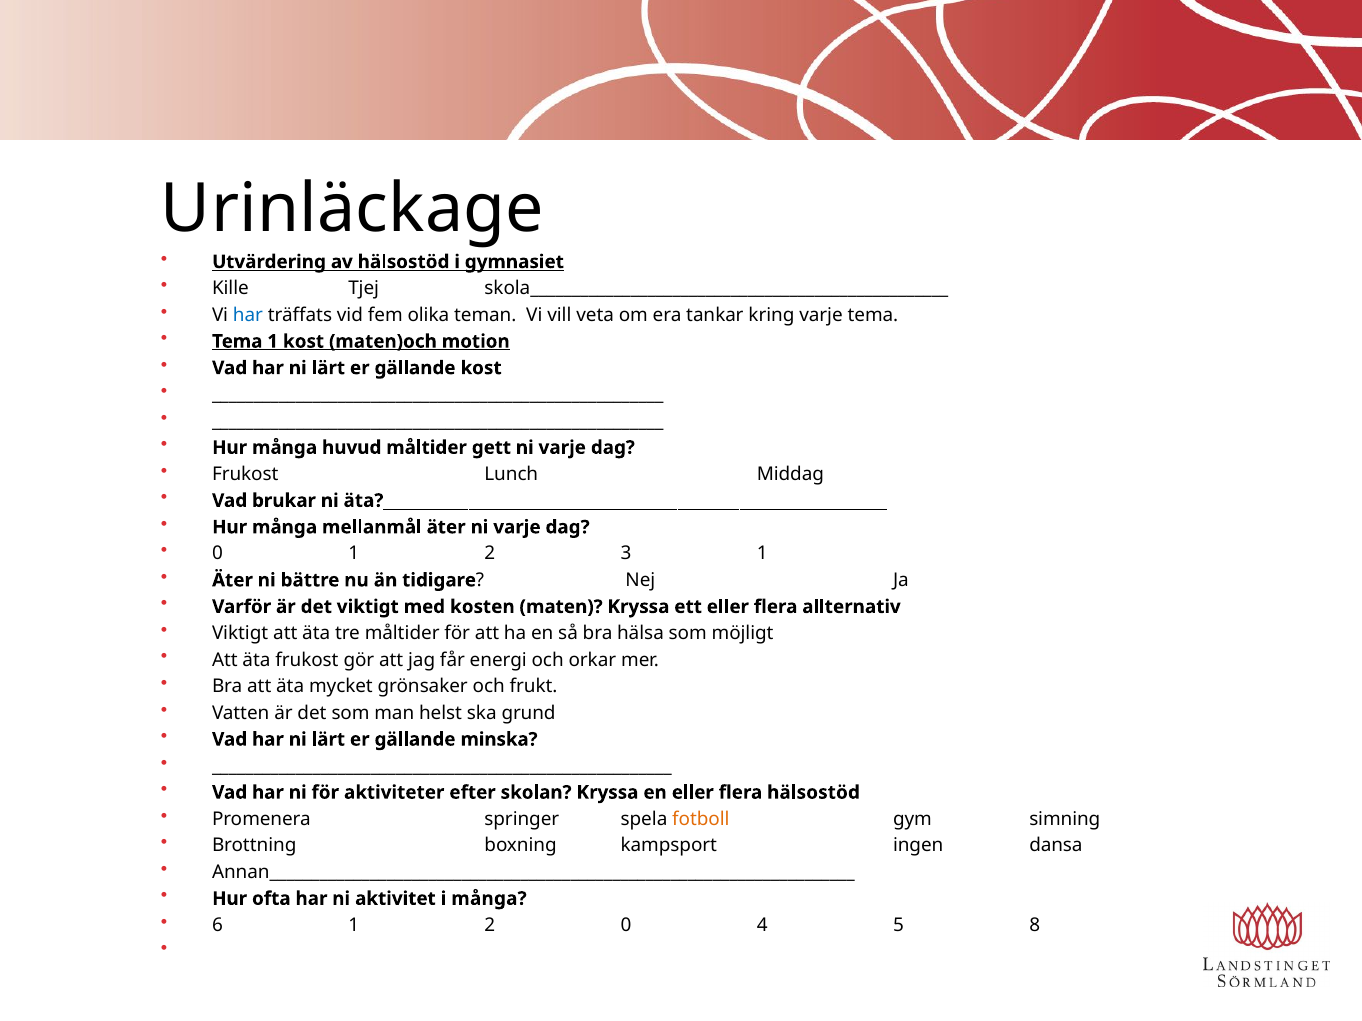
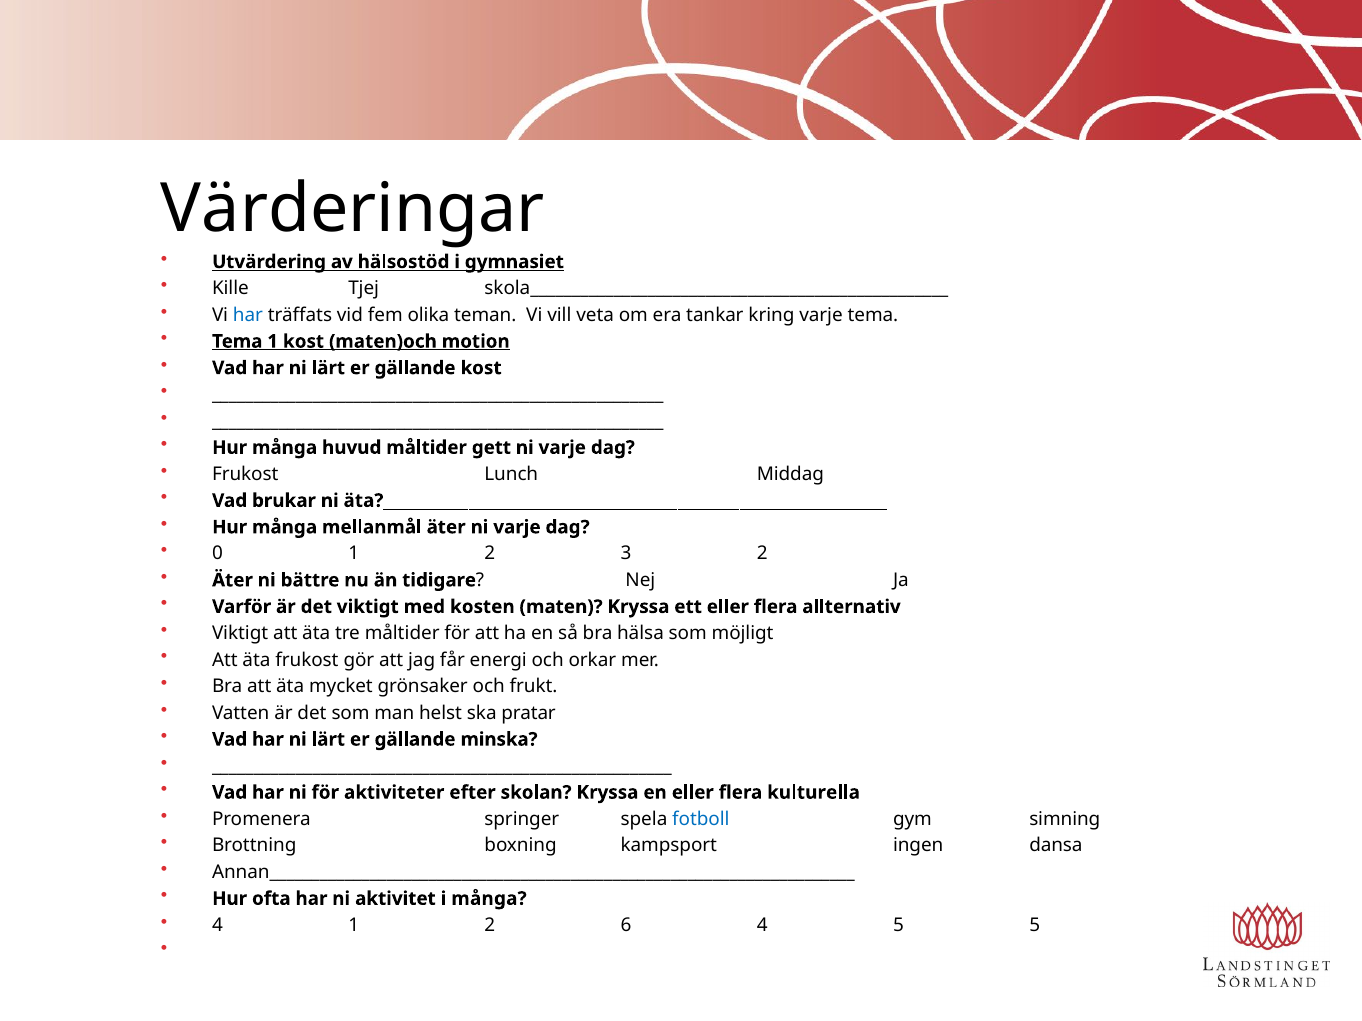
Urinläckage: Urinläckage -> Värderingar (353, 209)
3 1: 1 -> 2 (762, 554)
grund: grund -> pratar (529, 713)
flera hälsostöd: hälsostöd -> kulturella (814, 793)
fotboll colour: orange -> blue (701, 819)
6: 6 -> 4 (217, 926)
2 0: 0 -> 6 (626, 926)
5 8: 8 -> 5 (1035, 926)
